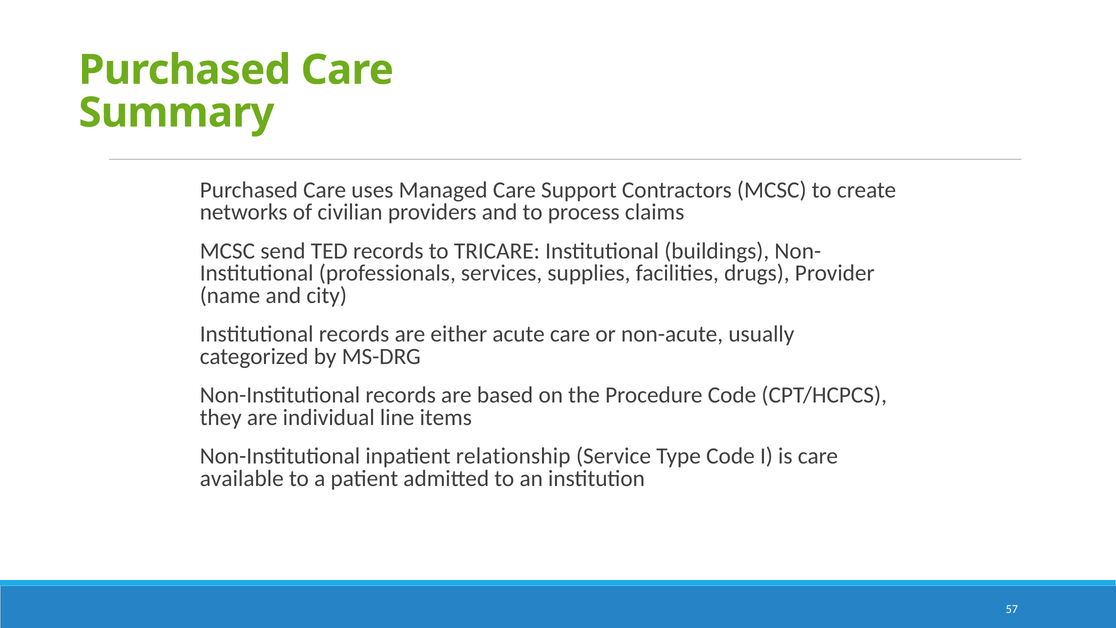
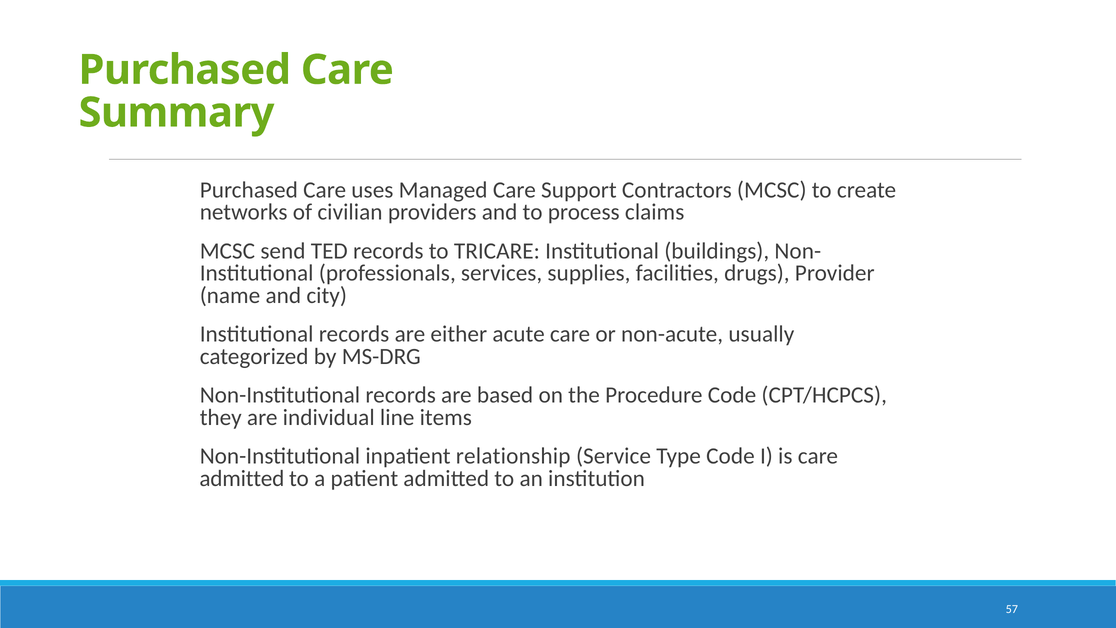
available: available -> admitted (242, 478)
